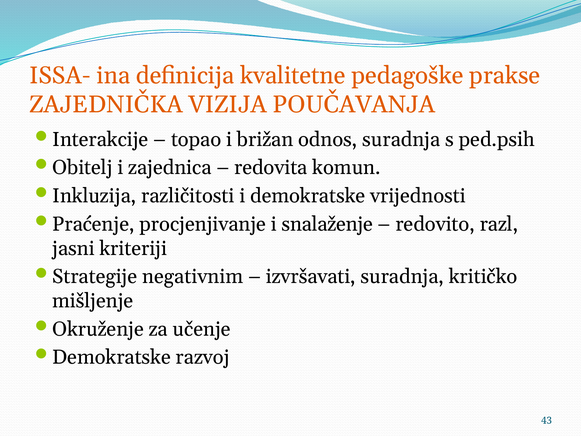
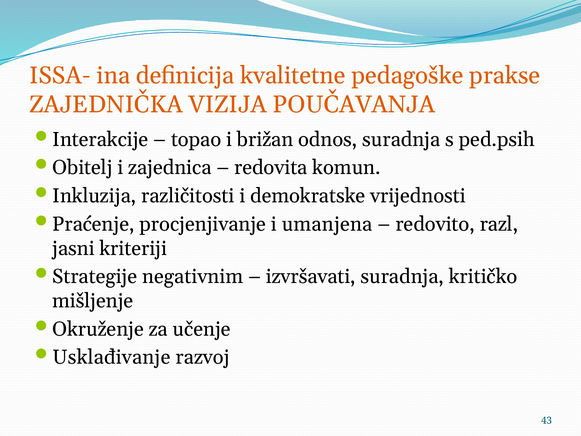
snalaženje: snalaženje -> umanjena (327, 224)
Demokratske: Demokratske -> Usklađivanje (111, 357)
